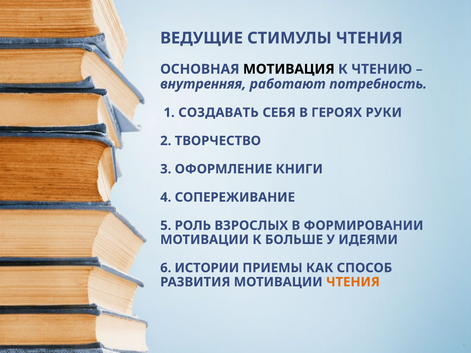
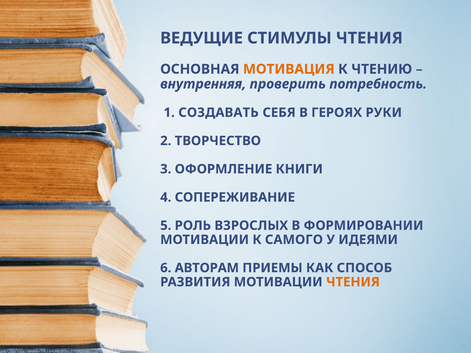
МОТИВАЦИЯ colour: black -> orange (289, 69)
работают: работают -> проверить (288, 84)
БОЛЬШЕ: БОЛЬШЕ -> САМОГО (294, 240)
ИСТОРИИ: ИСТОРИИ -> АВТОРАМ (207, 268)
